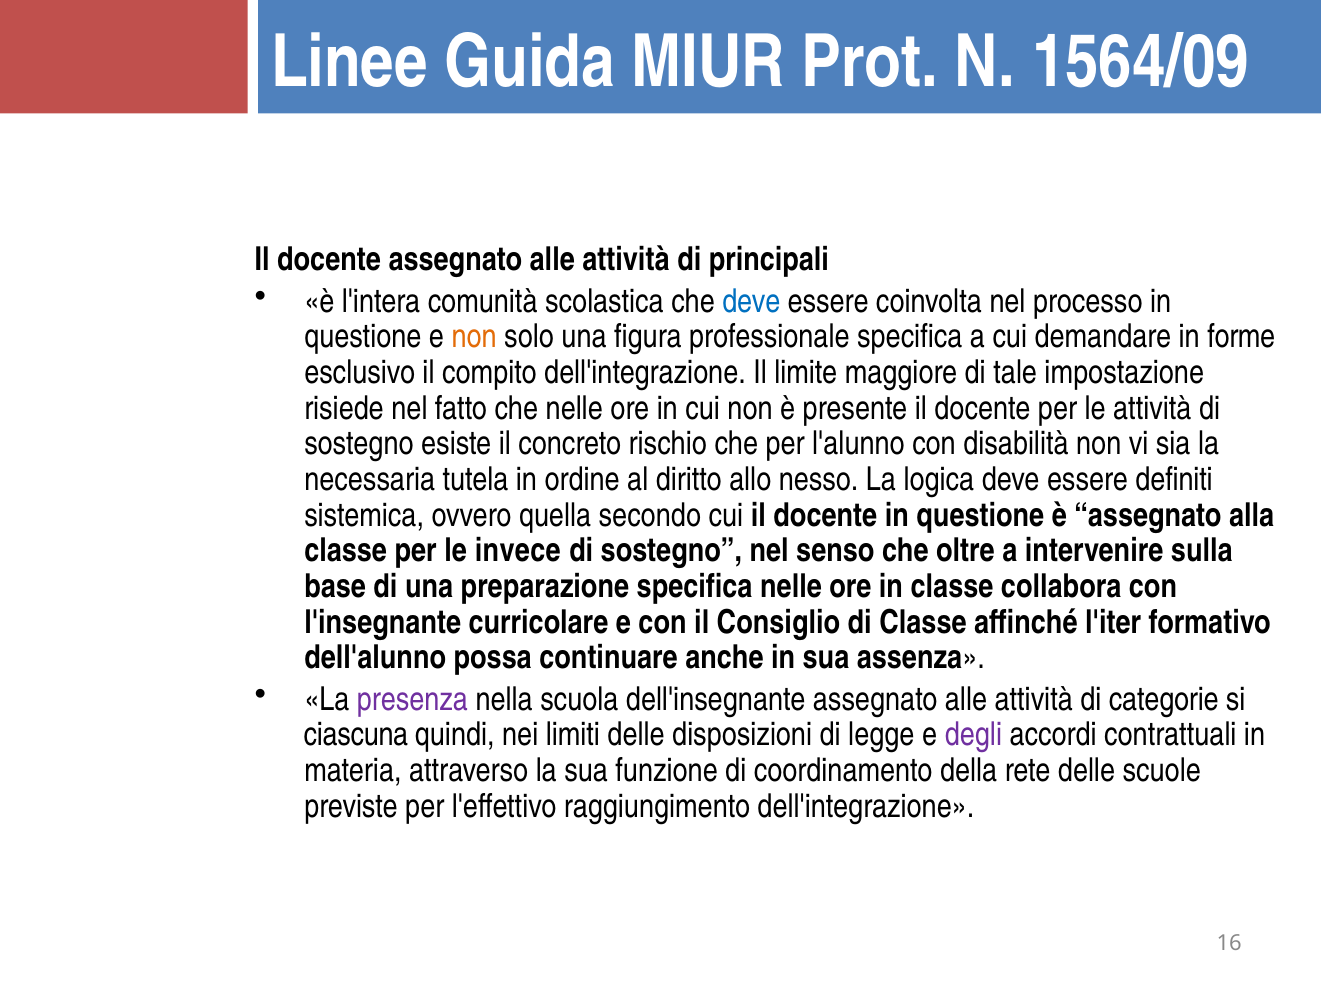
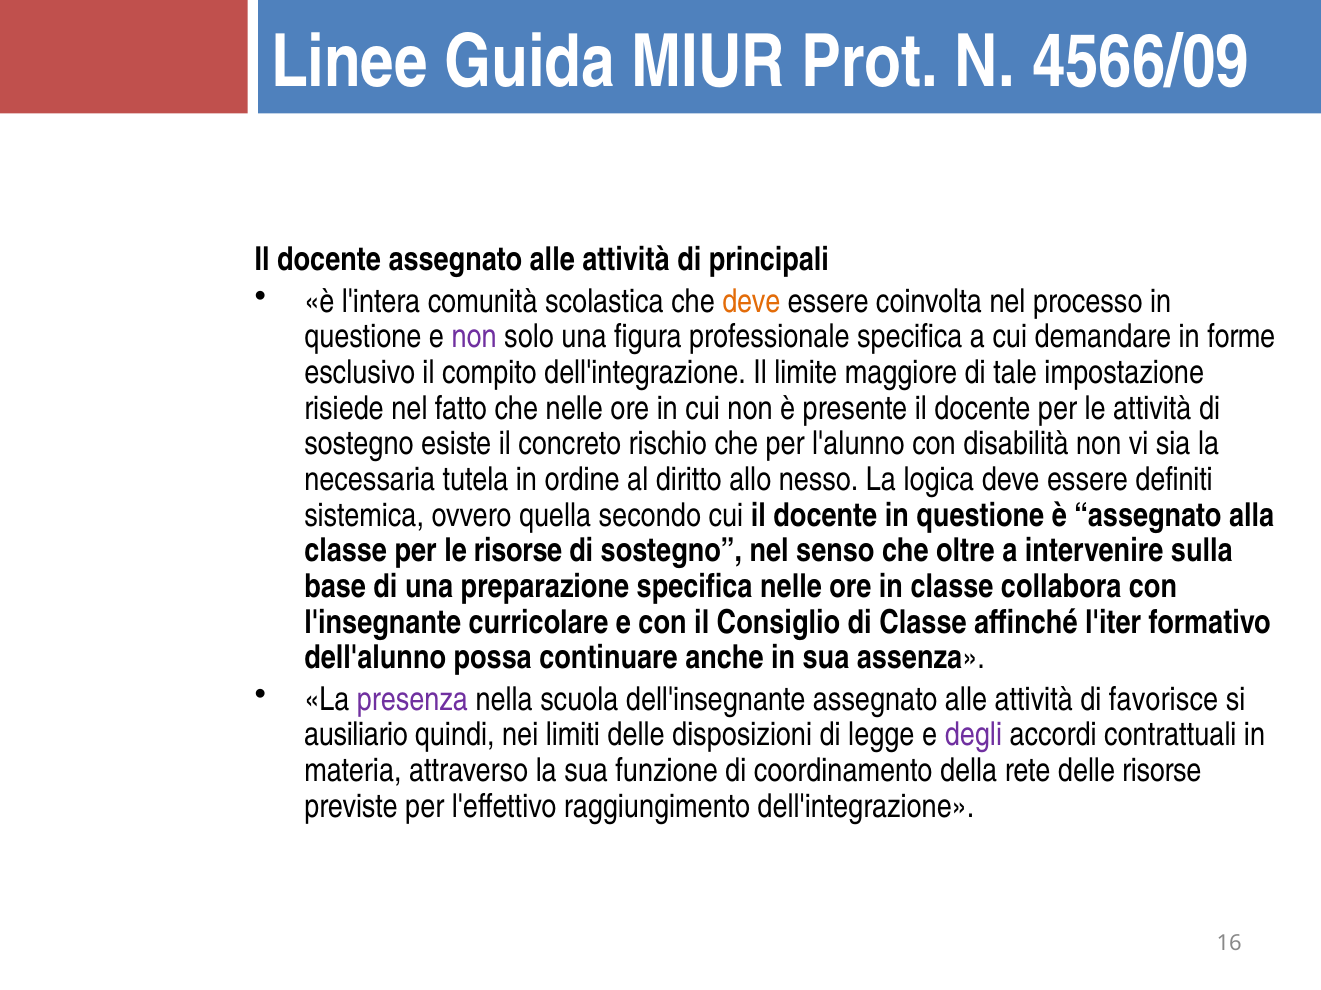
1564/09: 1564/09 -> 4566/09 (1141, 62)
deve colour: blue -> orange (751, 302)
non colour: orange -> purple (474, 337)
le invece: invece -> risorse (518, 551)
categorie: categorie -> favorisce (1164, 700)
ciascuna: ciascuna -> ausiliario (356, 736)
delle scuole: scuole -> risorse (1162, 771)
